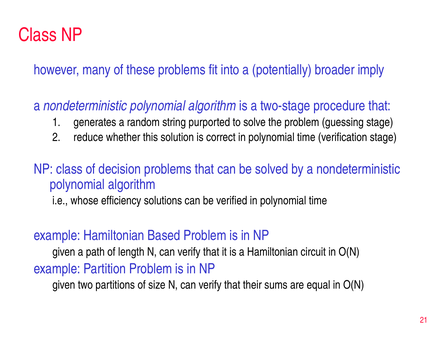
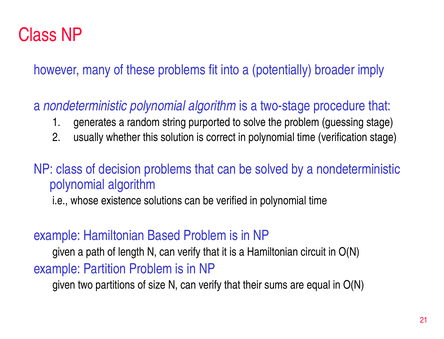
reduce: reduce -> usually (88, 137)
efficiency: efficiency -> existence (121, 200)
